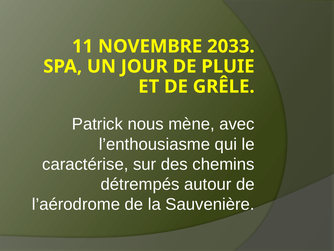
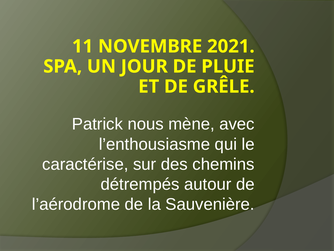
2033: 2033 -> 2021 (231, 46)
